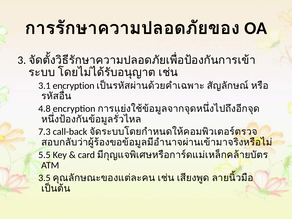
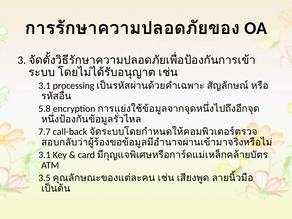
3.1 encryption: encryption -> processing (74, 86)
4.8: 4.8 -> 5.8 (44, 109)
7.3: 7.3 -> 7.7 (44, 132)
5.5: 5.5 -> 3.1 (44, 155)
